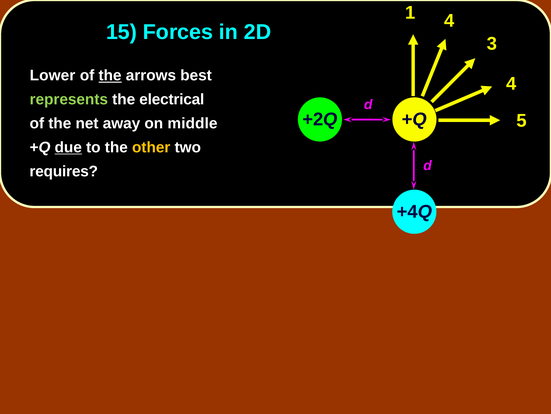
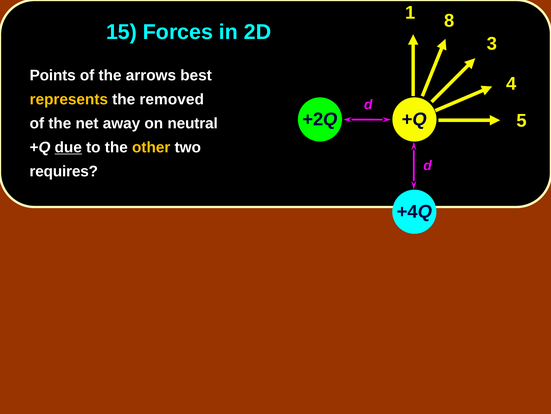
1 4: 4 -> 8 (449, 21)
Lower: Lower -> Points (53, 75)
the underline: present -> none (110, 75)
represents colour: light green -> yellow (69, 99)
electrical: electrical -> removed (172, 99)
middle: middle -> neutral (193, 123)
